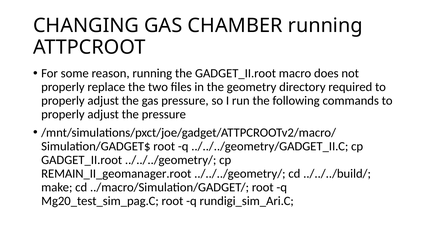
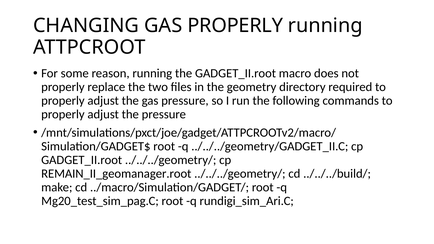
GAS CHAMBER: CHAMBER -> PROPERLY (235, 26)
